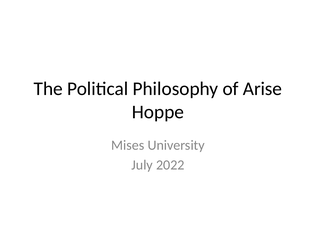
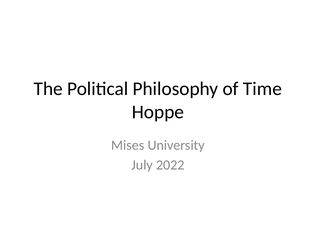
Arise: Arise -> Time (262, 89)
